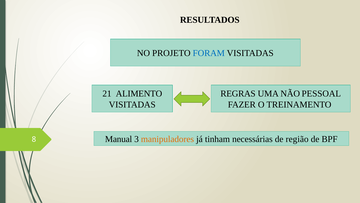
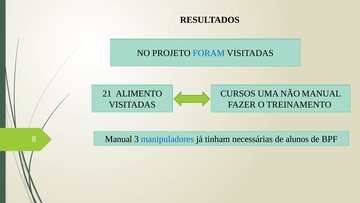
REGRAS: REGRAS -> CURSOS (238, 94)
NÃO PESSOAL: PESSOAL -> MANUAL (321, 94)
manipuladores colour: orange -> blue (167, 139)
região: região -> alunos (297, 139)
